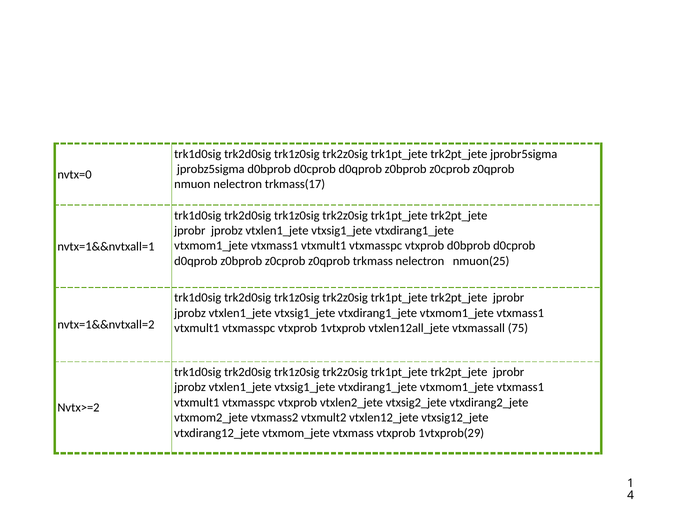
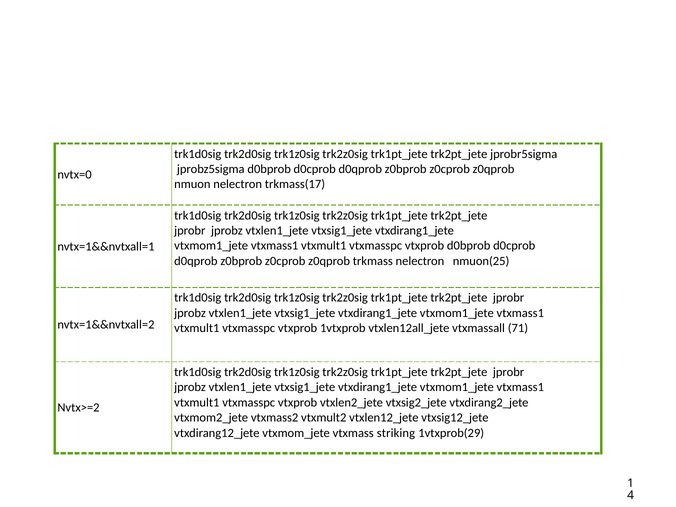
75: 75 -> 71 (518, 328)
vtxmass vtxprob: vtxprob -> striking (396, 433)
